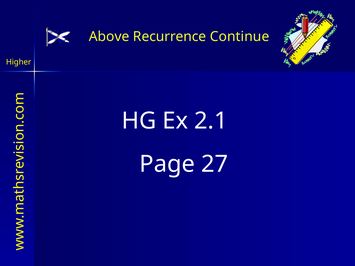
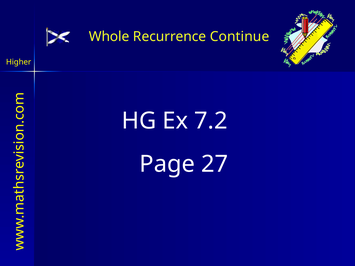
Above: Above -> Whole (109, 37)
2.1: 2.1 -> 7.2 (211, 121)
